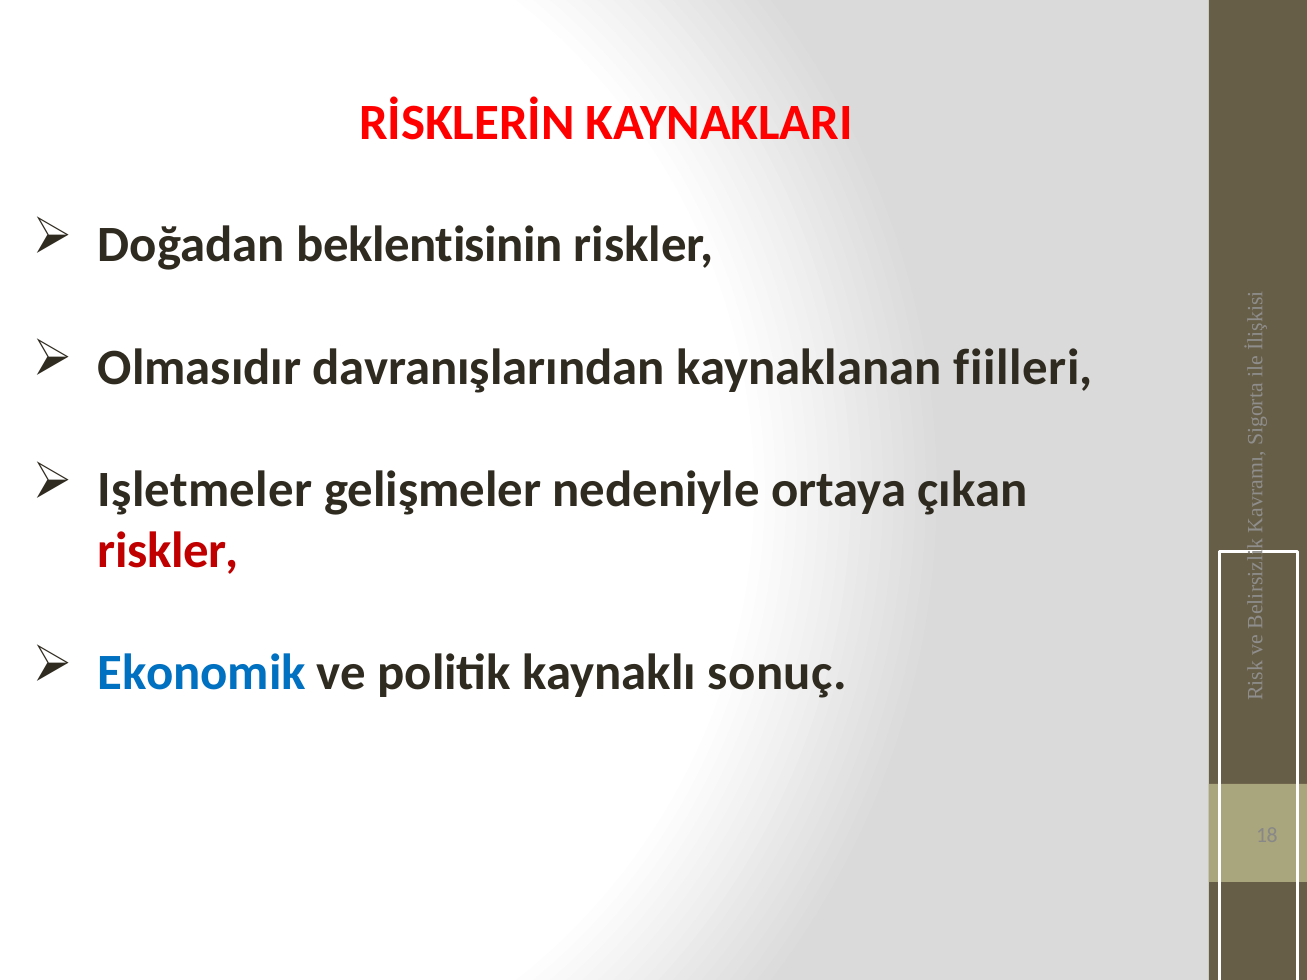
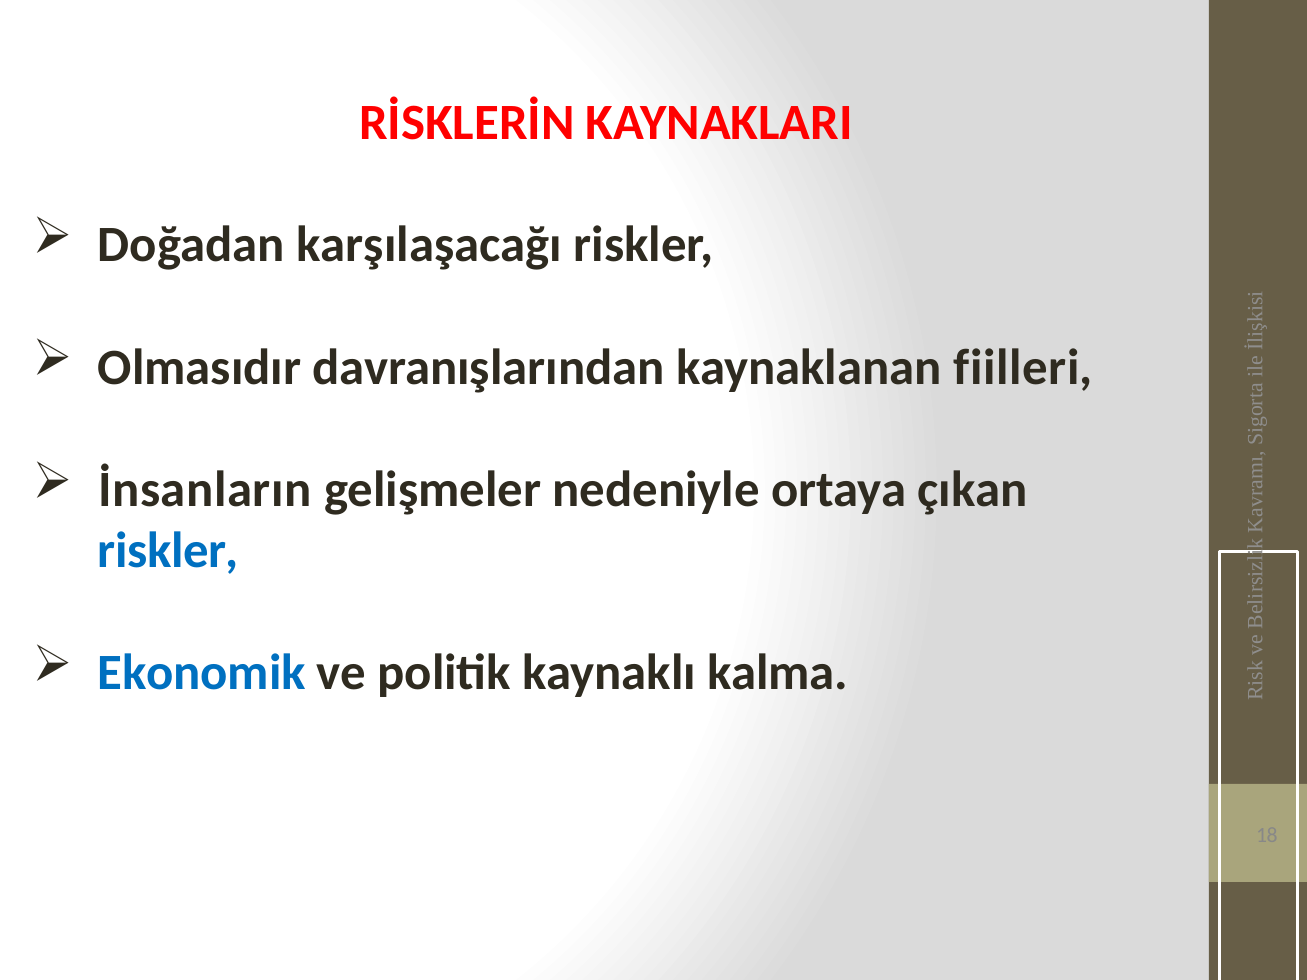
beklentisinin: beklentisinin -> karşılaşacağı (429, 245)
Işletmeler: Işletmeler -> İnsanların (205, 490)
riskler colour: red -> blue (168, 551)
sonuç: sonuç -> kalma (778, 673)
